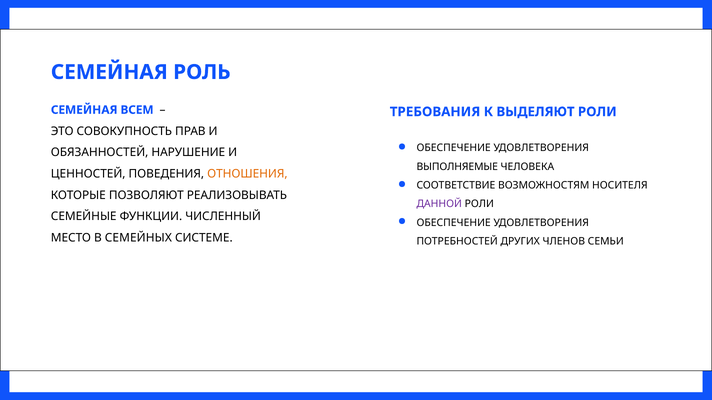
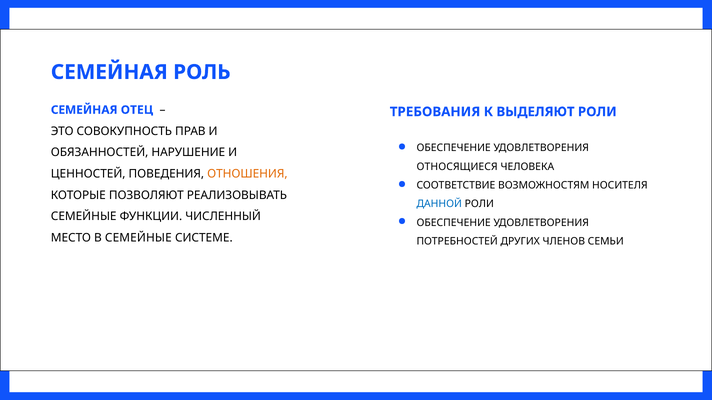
ВСЕМ: ВСЕМ -> ОТЕЦ (137, 110)
ВЫПОЛНЯЕМЫЕ: ВЫПОЛНЯЕМЫЕ -> ОТНОСЯЩИЕСЯ (457, 167)
ДАННОЙ colour: purple -> blue (439, 204)
В СЕМЕЙНЫХ: СЕМЕЙНЫХ -> СЕМЕЙНЫЕ (138, 238)
